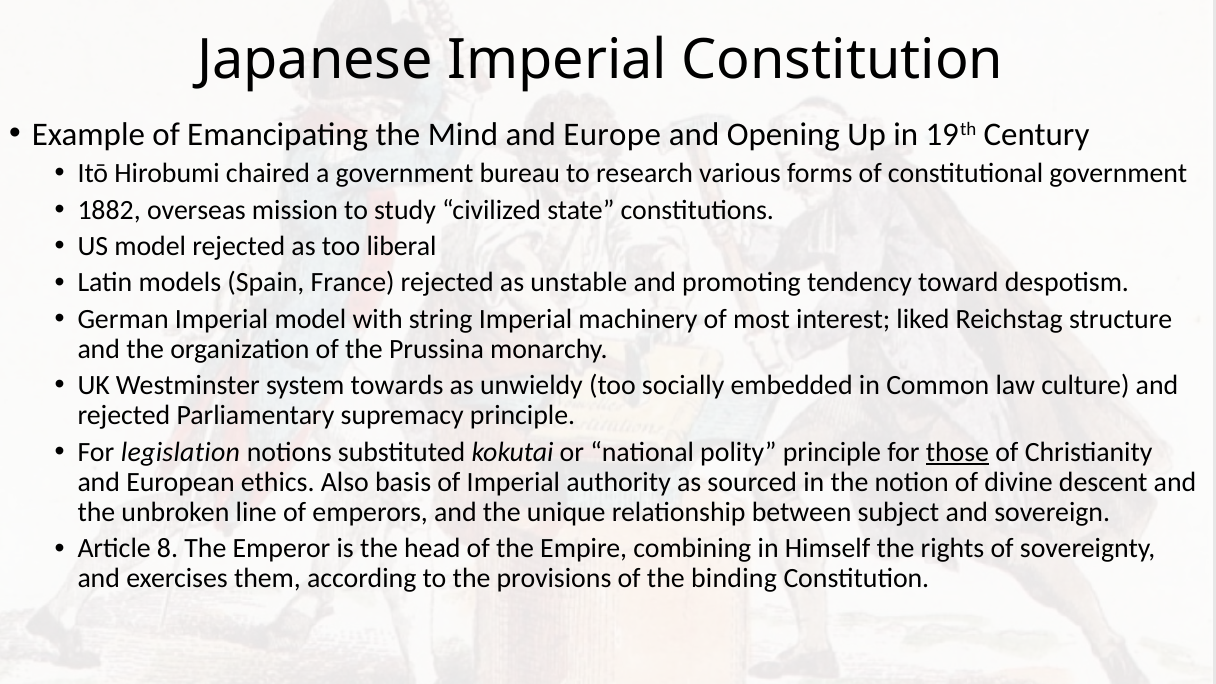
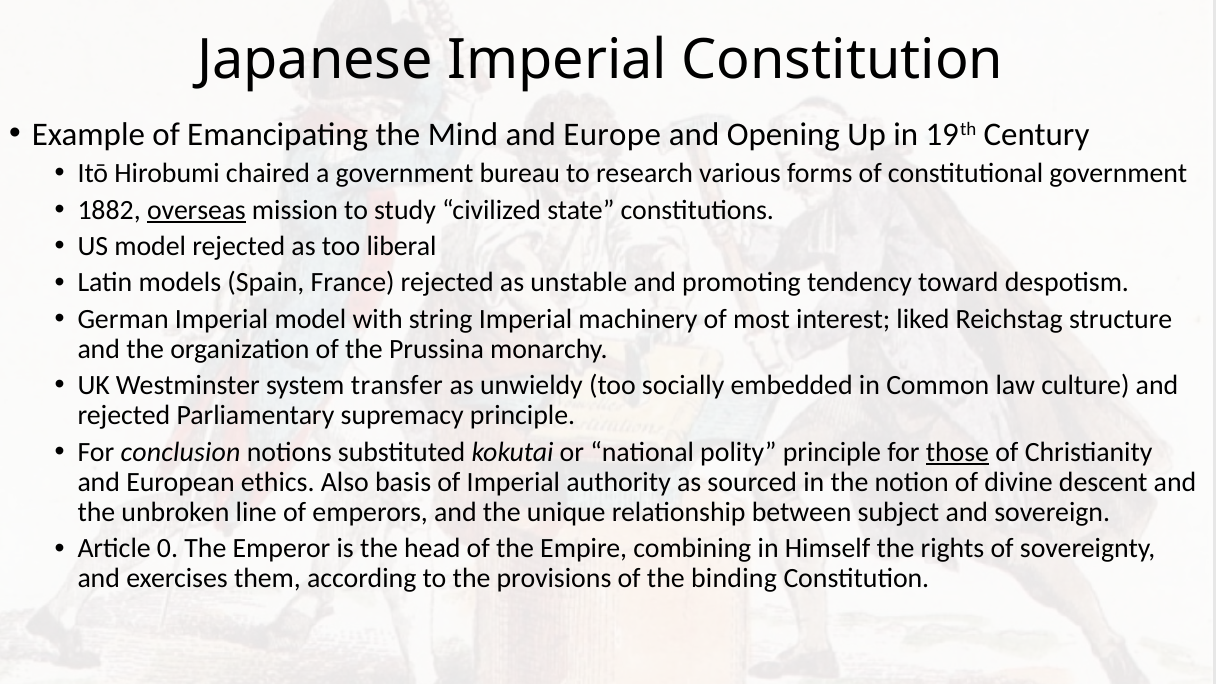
overseas underline: none -> present (196, 210)
towards: towards -> transfer (397, 386)
legislation: legislation -> conclusion (180, 452)
8: 8 -> 0 (168, 549)
